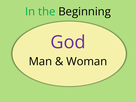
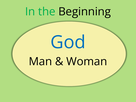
God colour: purple -> blue (68, 42)
